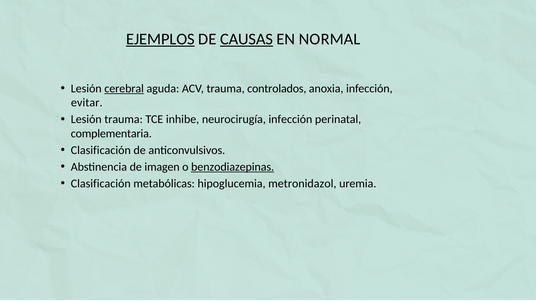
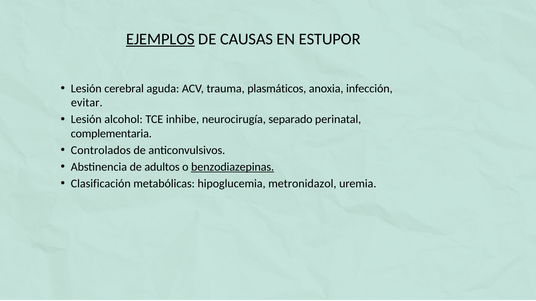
CAUSAS underline: present -> none (247, 39)
NORMAL: NORMAL -> ESTUPOR (330, 39)
cerebral underline: present -> none (124, 89)
controlados: controlados -> plasmáticos (277, 89)
Lesión trauma: trauma -> alcohol (124, 120)
neurocirugía infección: infección -> separado (290, 120)
Clasificación: Clasificación -> Controlados (101, 151)
imagen: imagen -> adultos (162, 167)
